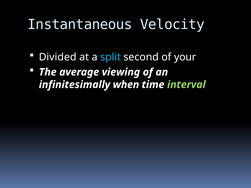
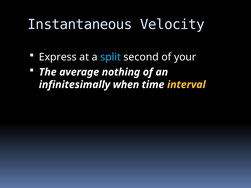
Divided: Divided -> Express (58, 57)
viewing: viewing -> nothing (121, 72)
interval colour: light green -> yellow (186, 85)
